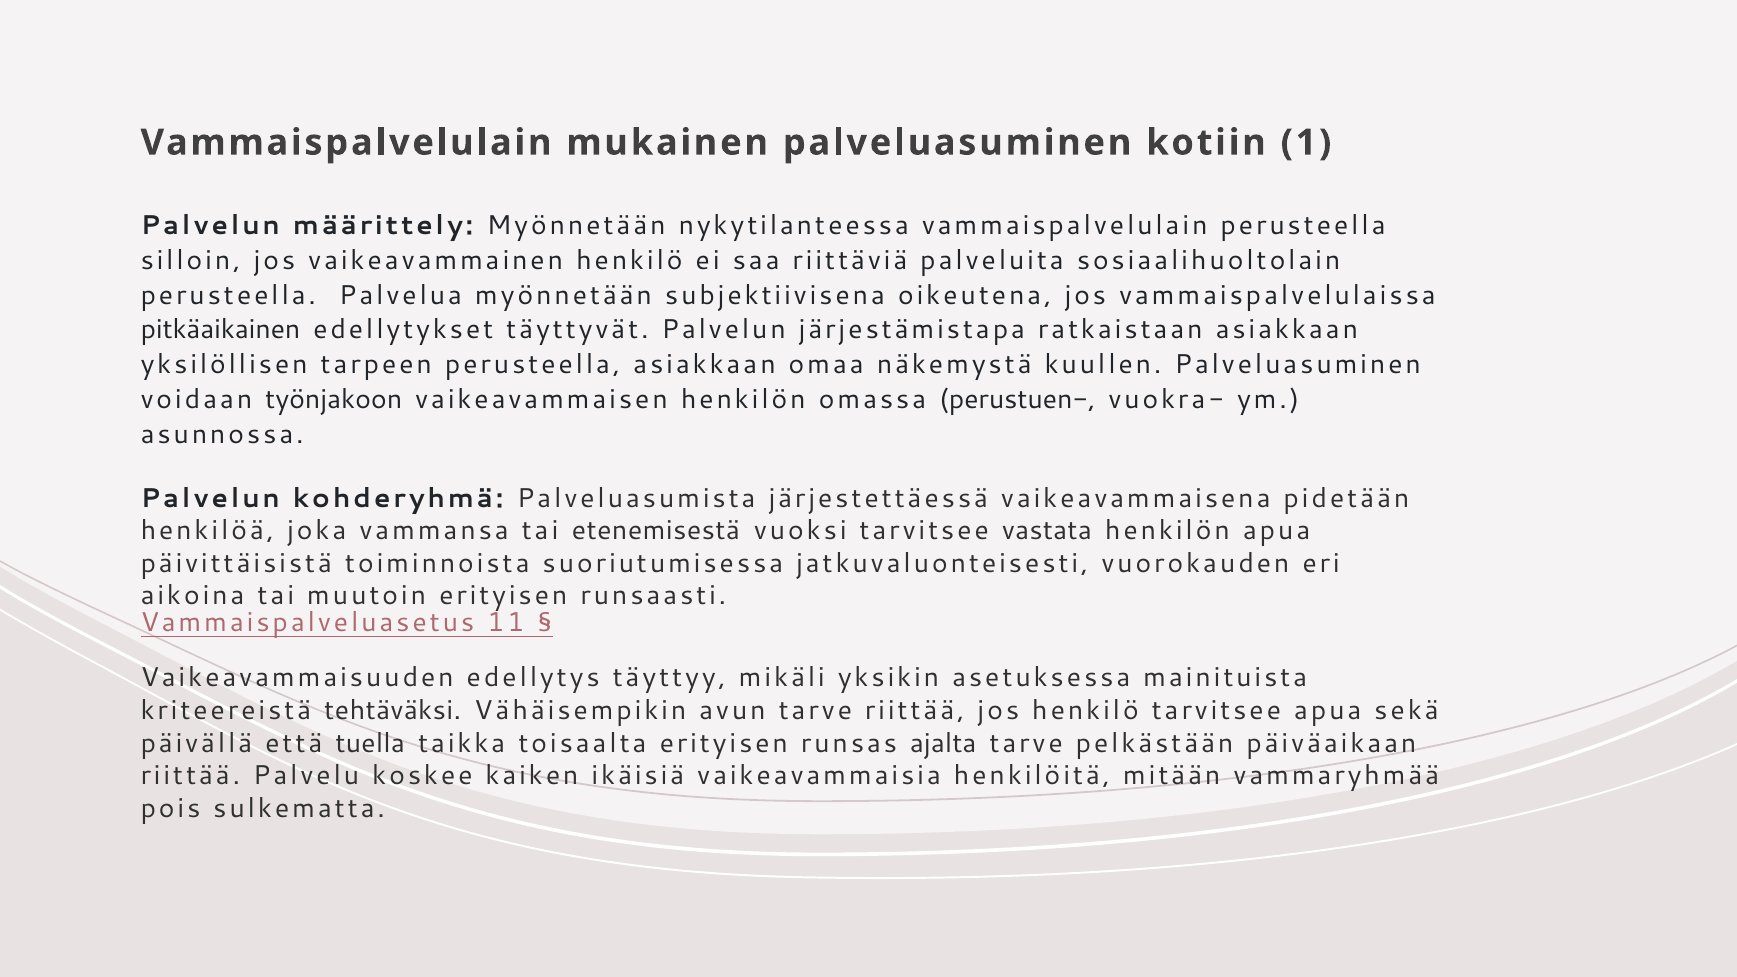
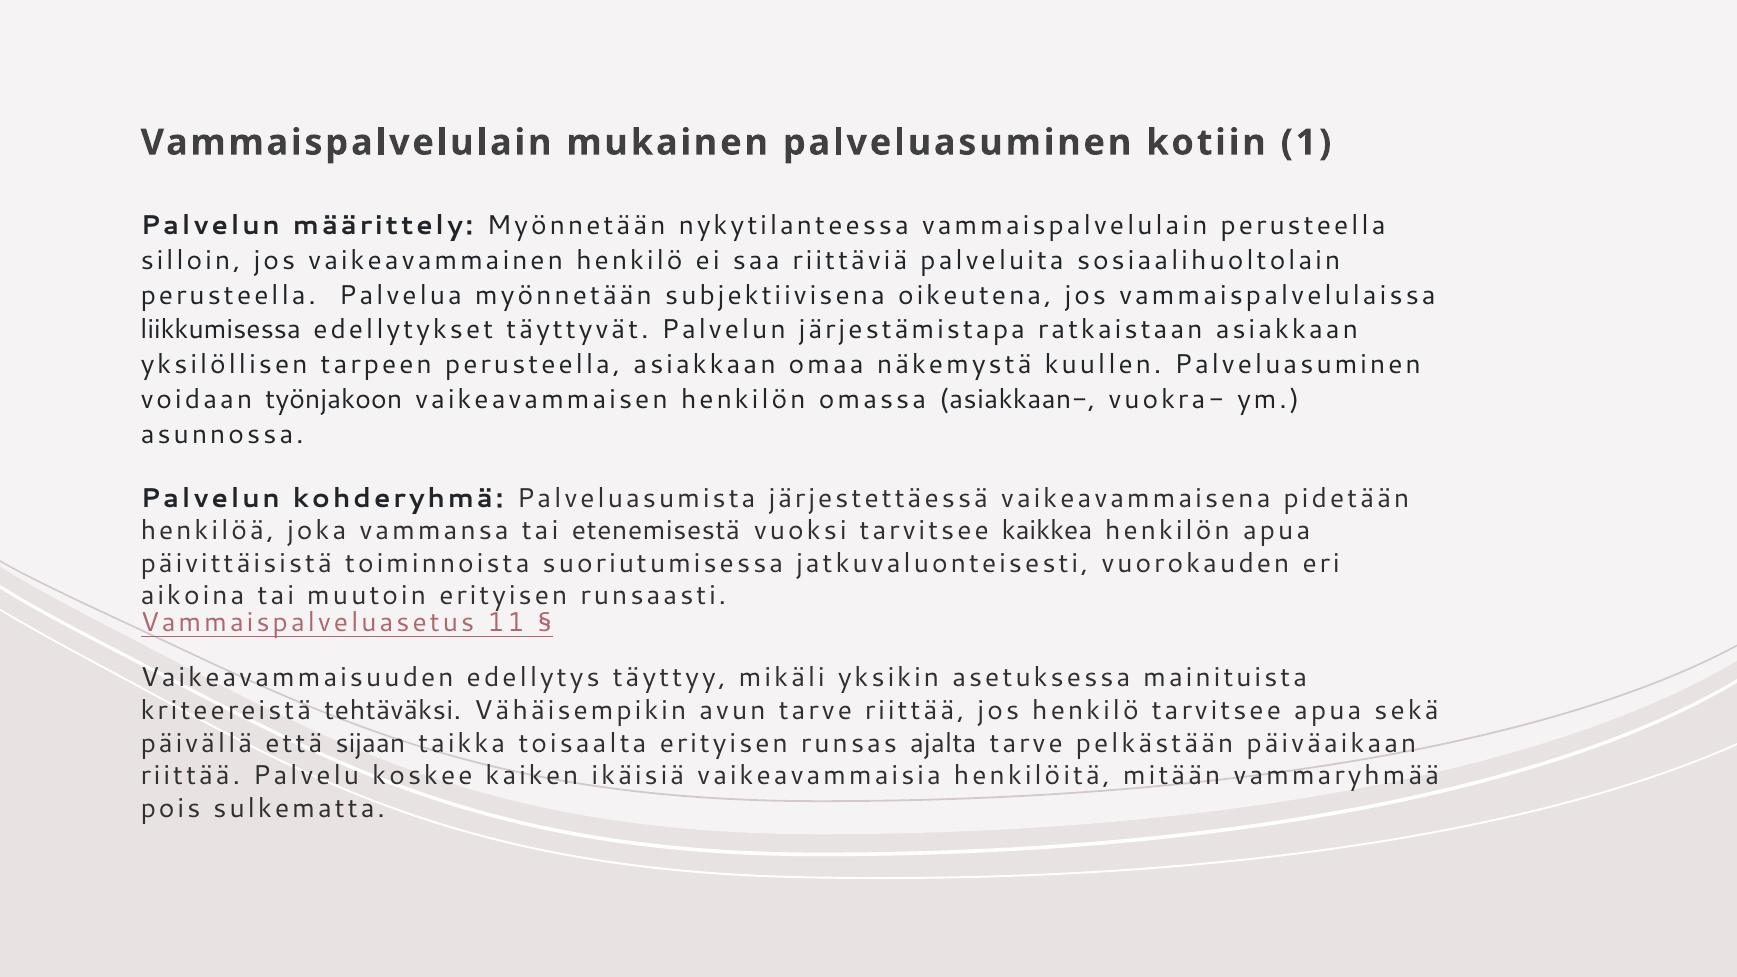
pitkäaikainen: pitkäaikainen -> liikkumisessa (221, 330)
perustuen-: perustuen- -> asiakkaan- (1017, 400)
vastata: vastata -> kaikkea (1047, 531)
tuella: tuella -> sijaan (370, 743)
